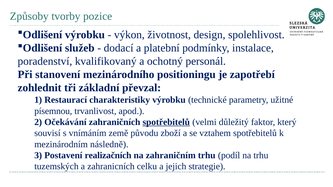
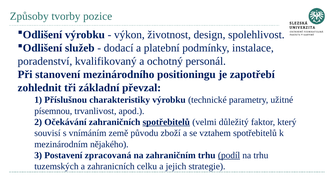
Restaurací: Restaurací -> Příslušnou (66, 100)
následně: následně -> nějakého (109, 144)
realizačních: realizačních -> zpracovaná (108, 156)
podíl underline: none -> present (229, 156)
